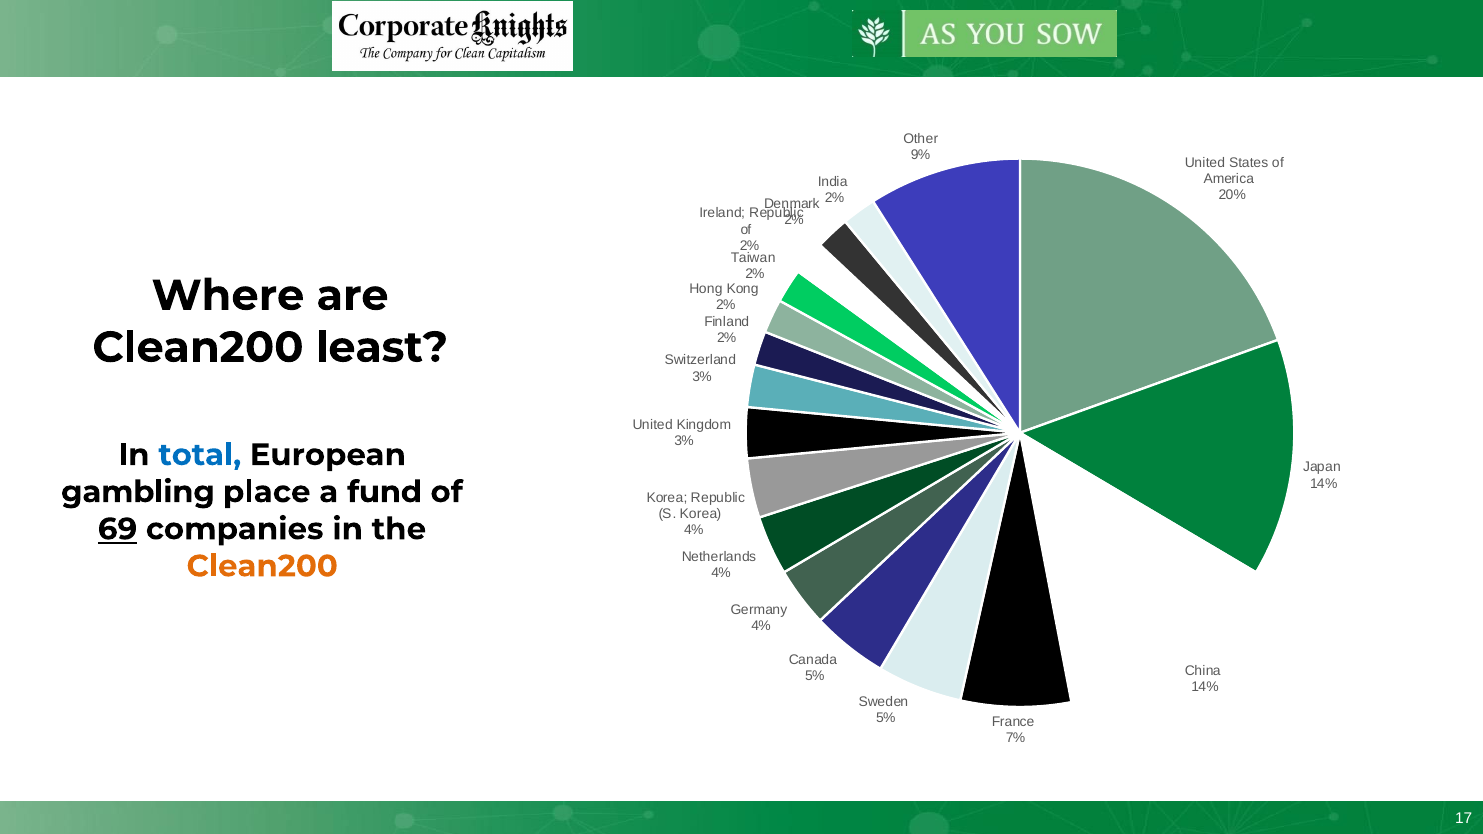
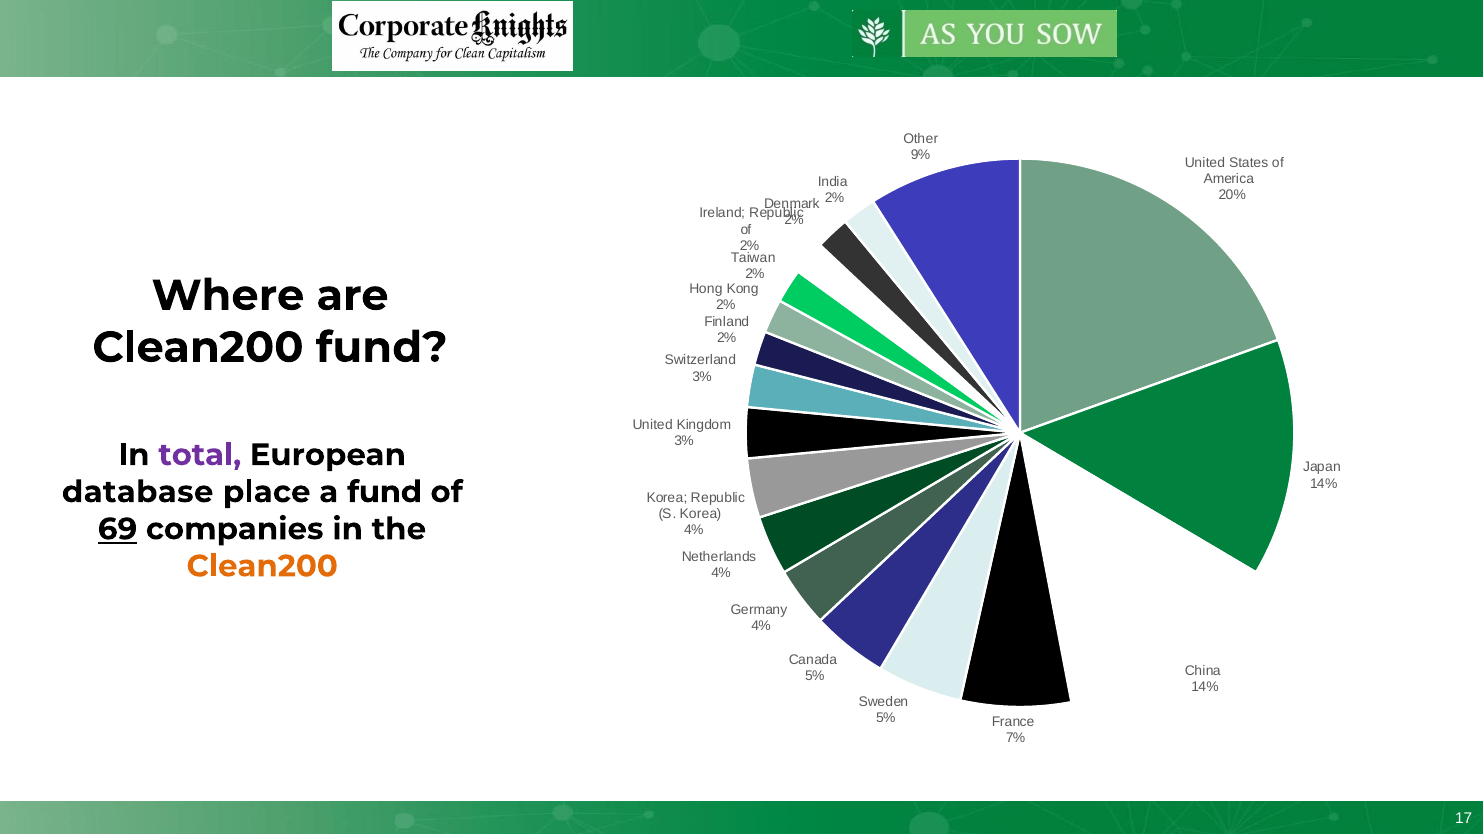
Clean200 least: least -> fund (382, 348)
total colour: blue -> purple (200, 455)
gambling: gambling -> database (138, 492)
